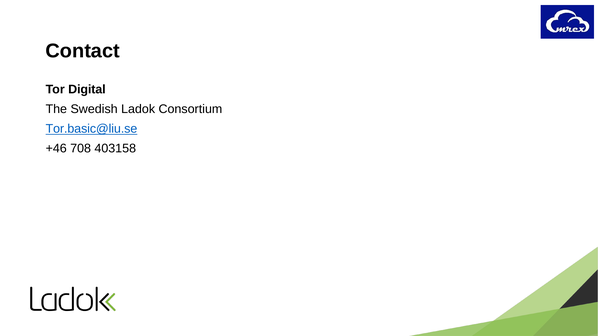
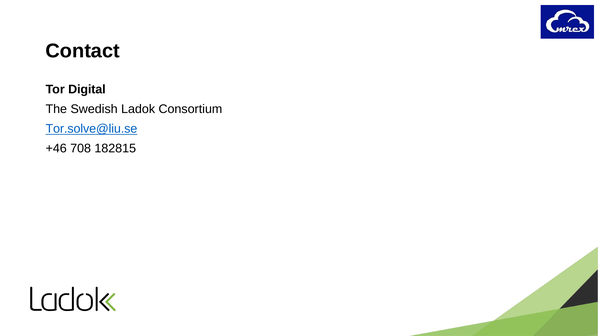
Tor.basic@liu.se: Tor.basic@liu.se -> Tor.solve@liu.se (91, 129)
403158: 403158 -> 182815 (115, 149)
